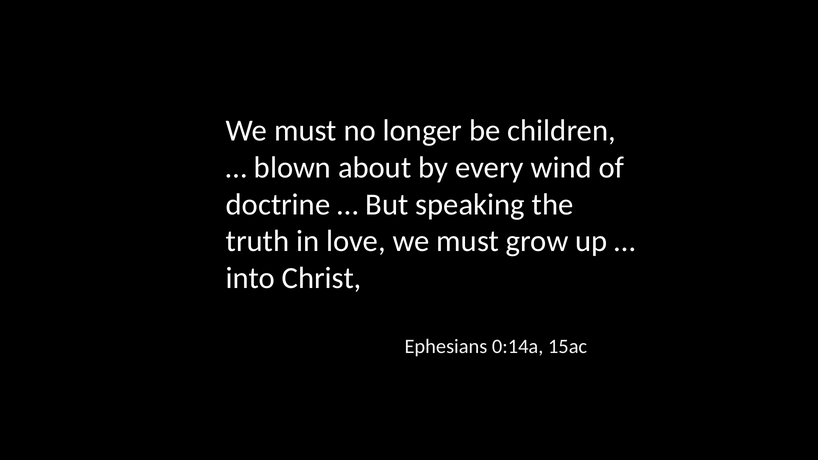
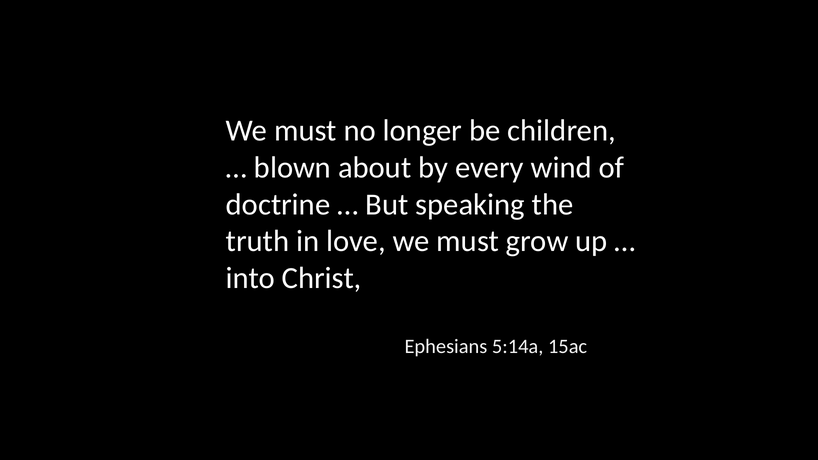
0:14a: 0:14a -> 5:14a (518, 346)
